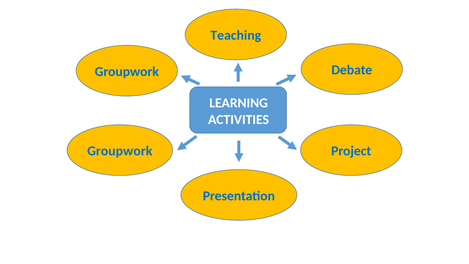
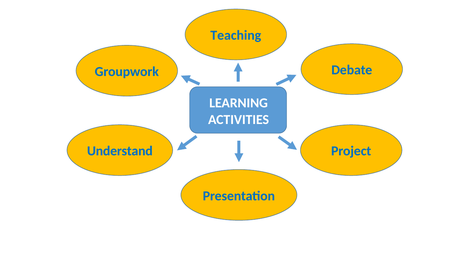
Groupwork: Groupwork -> Understand (120, 151)
